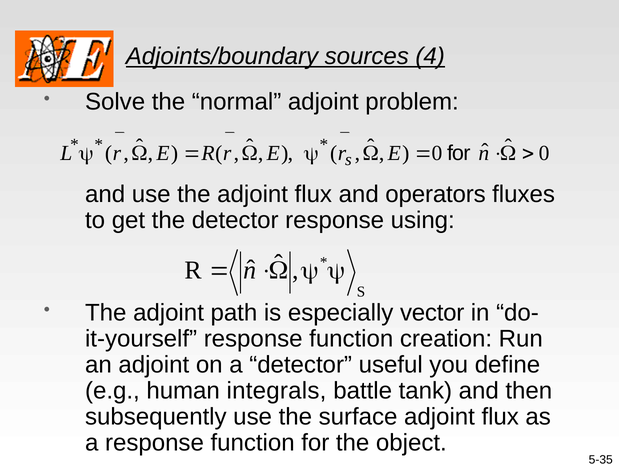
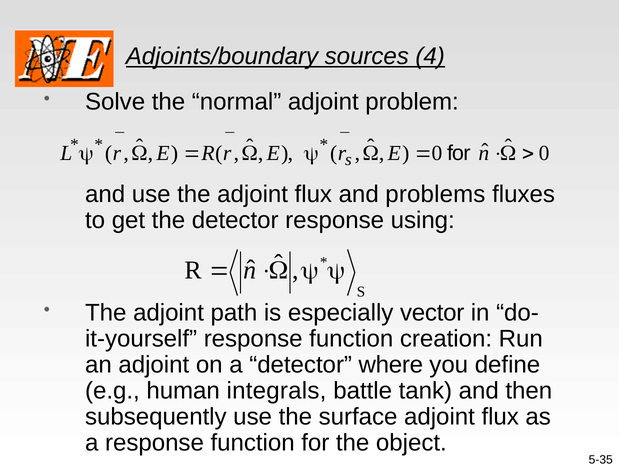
operators: operators -> problems (435, 194)
useful: useful -> where (391, 365)
